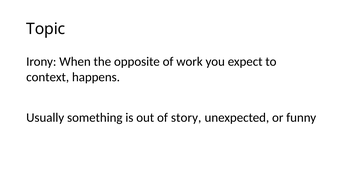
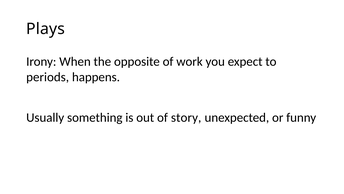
Topic: Topic -> Plays (46, 29)
context: context -> periods (48, 77)
